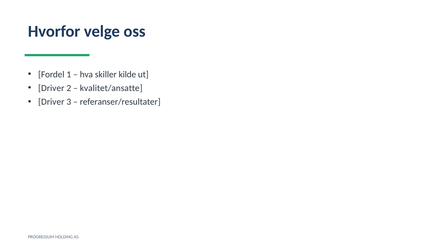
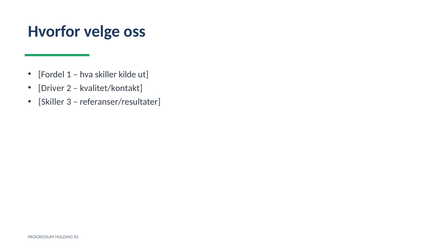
kvalitet/ansatte: kvalitet/ansatte -> kvalitet/kontakt (111, 88)
Driver: Driver -> Skiller (51, 102)
